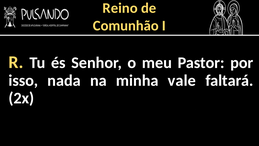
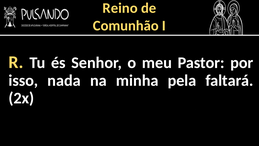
vale: vale -> pela (182, 80)
